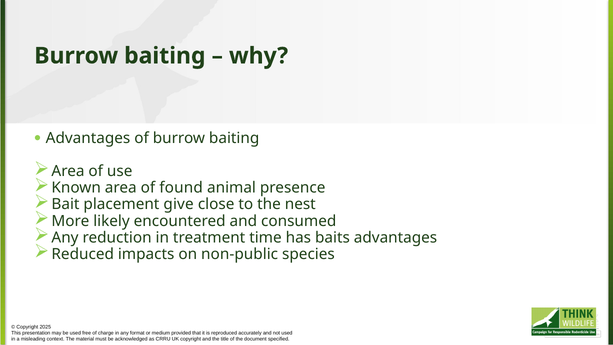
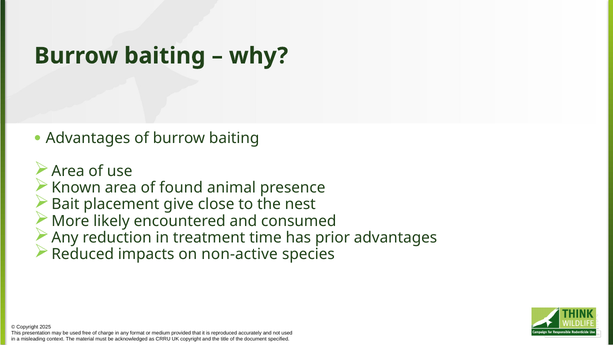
baits: baits -> prior (333, 237)
non-public: non-public -> non-active (240, 254)
